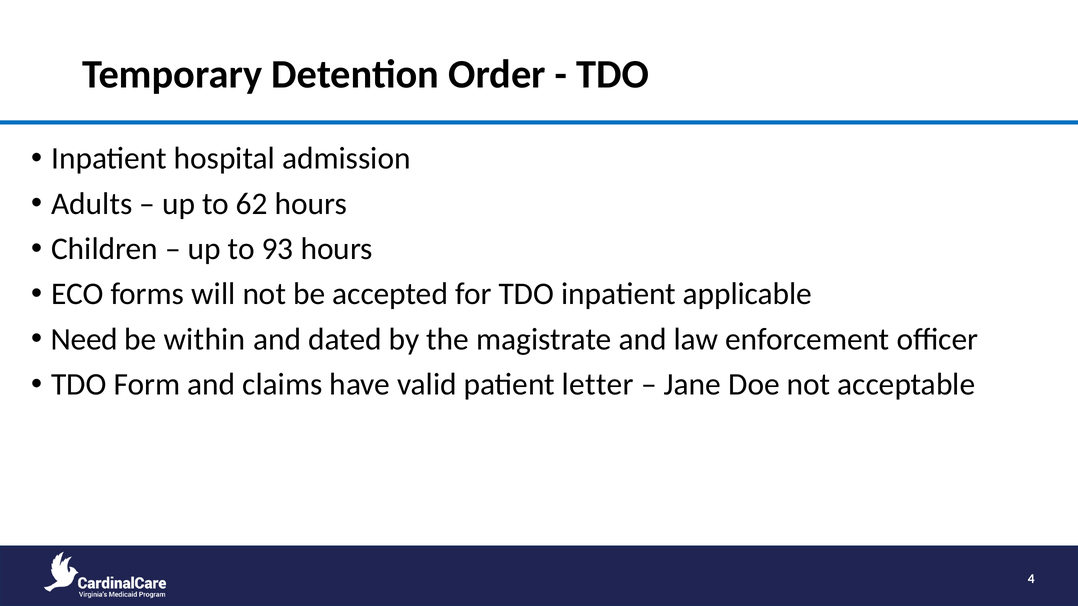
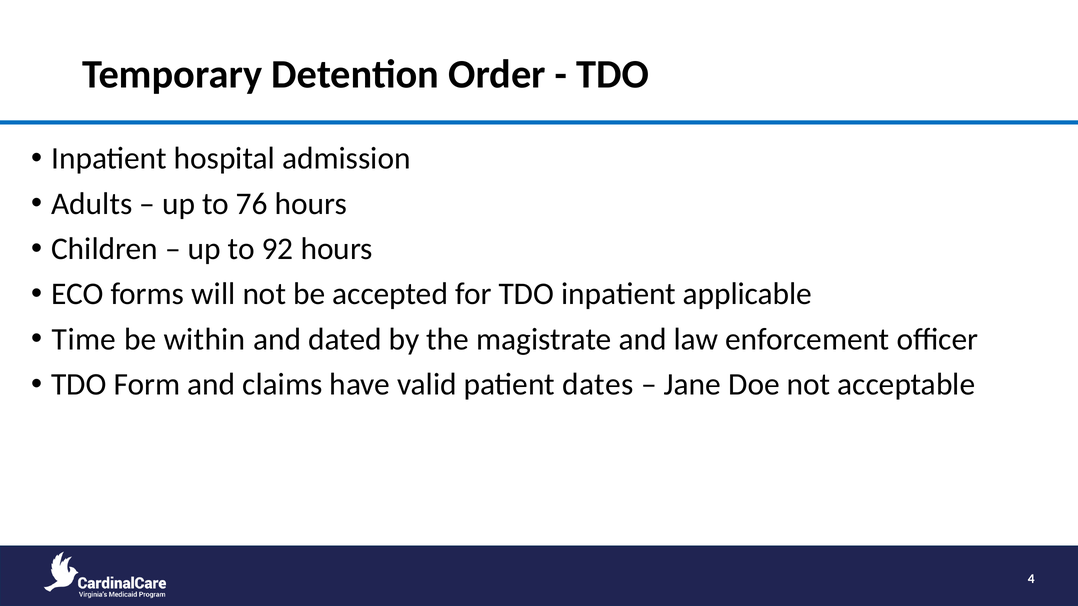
62: 62 -> 76 (252, 204)
93: 93 -> 92 (277, 249)
Need: Need -> Time (84, 340)
letter: letter -> dates (598, 385)
